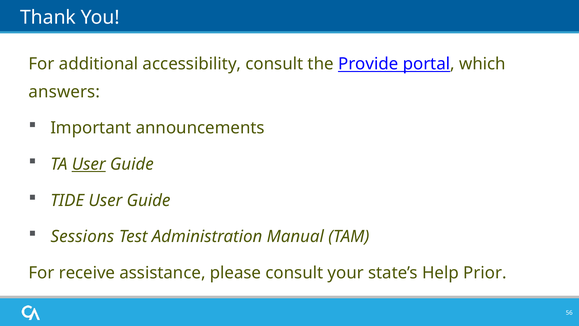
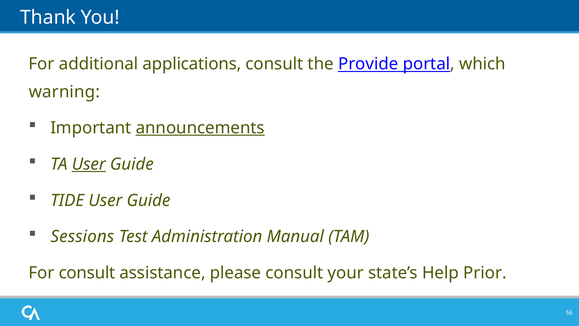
accessibility: accessibility -> applications (192, 64)
answers: answers -> warning (64, 92)
announcements underline: none -> present (200, 128)
For receive: receive -> consult (87, 273)
